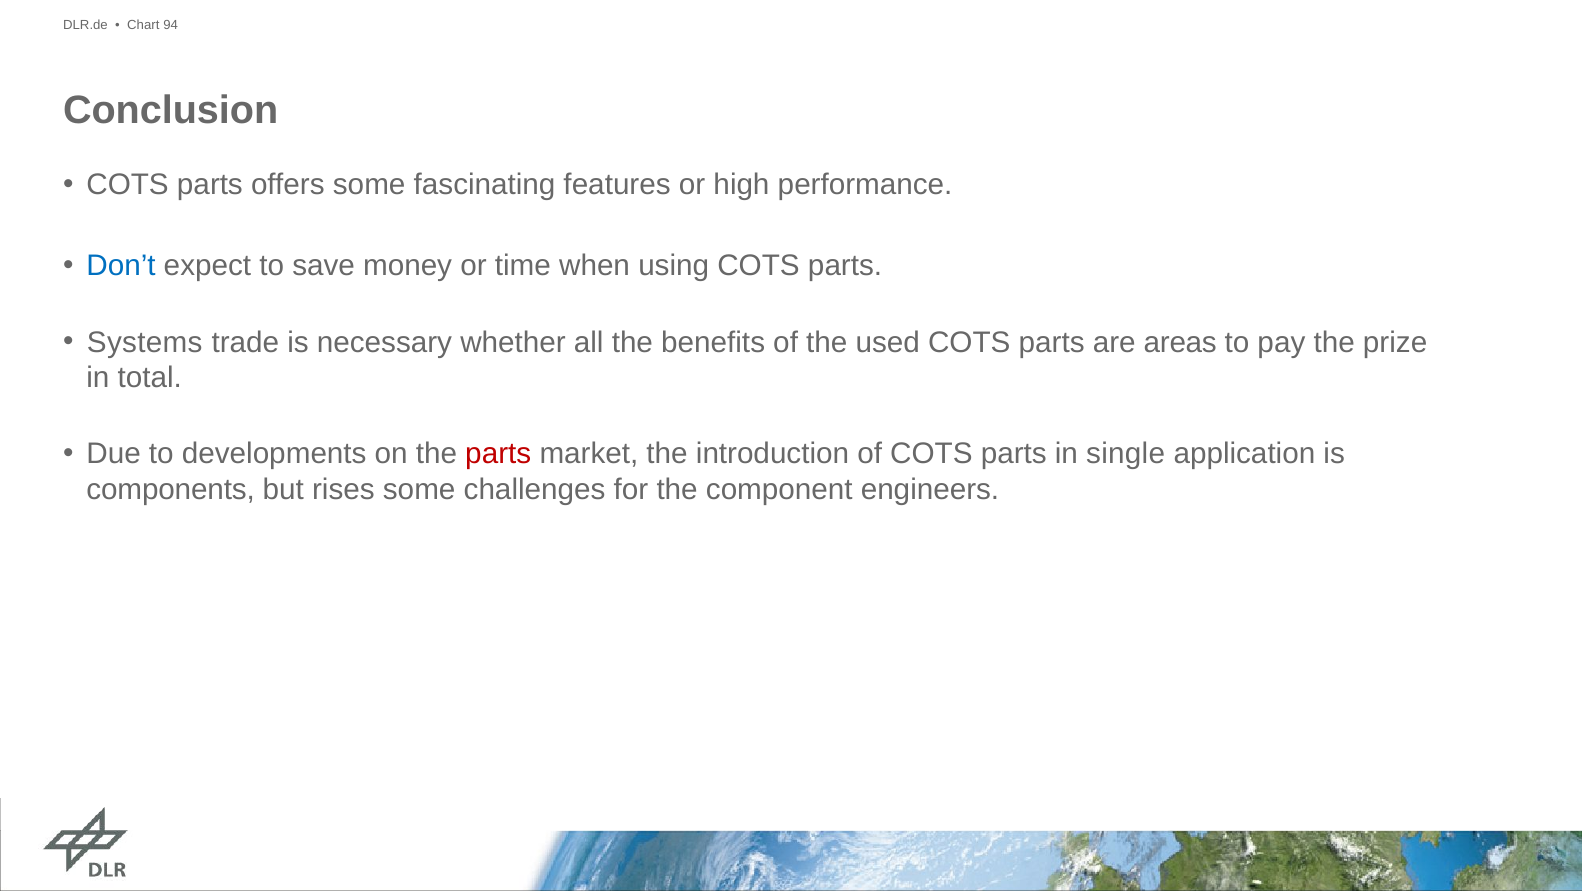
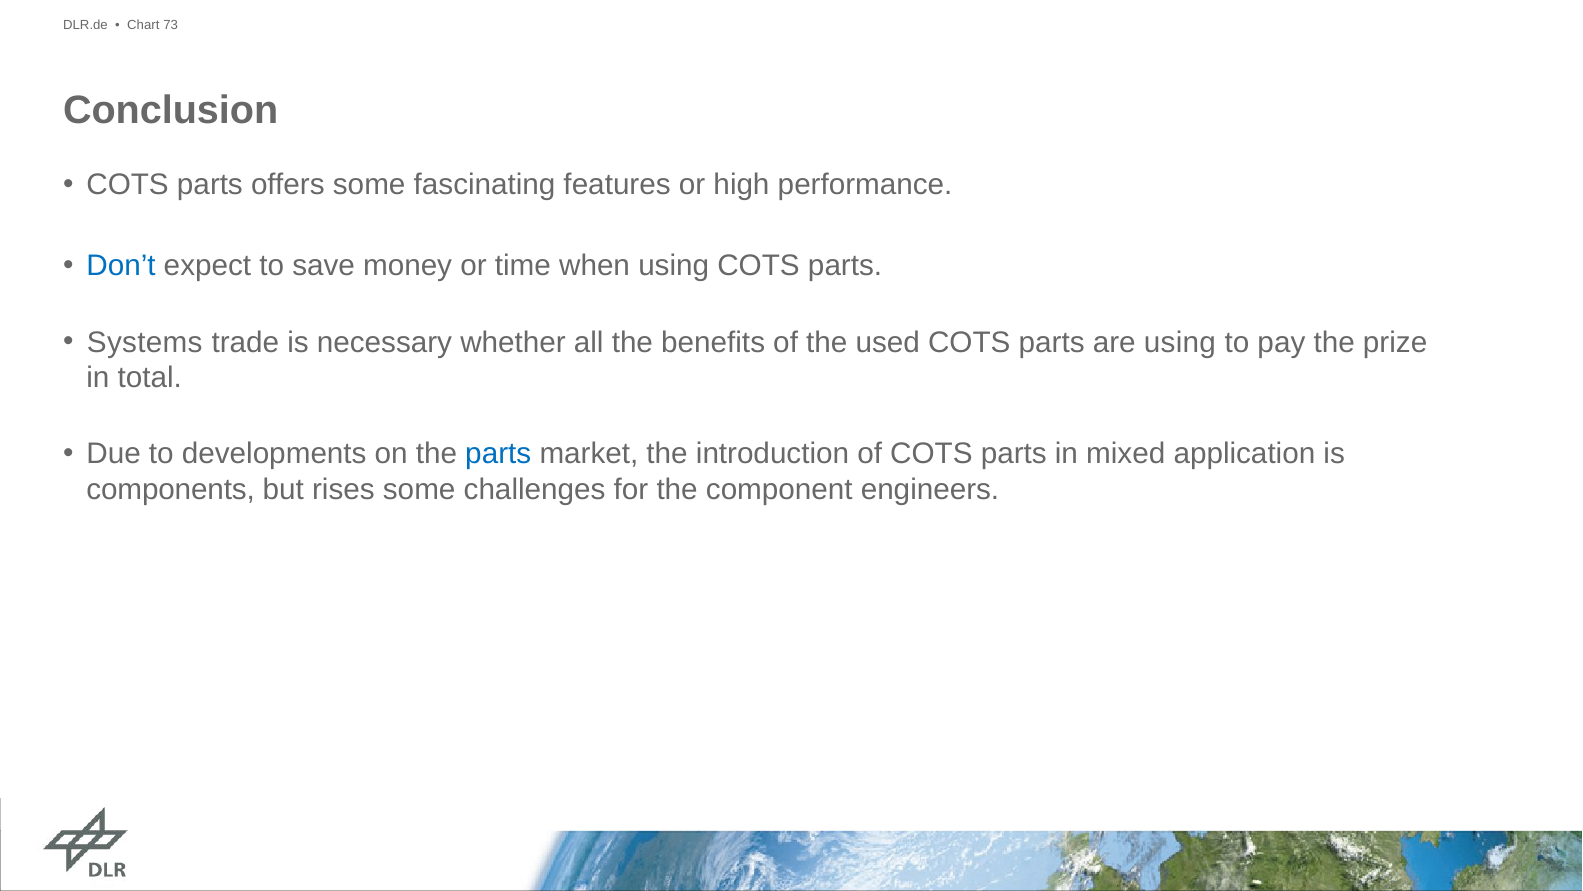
94: 94 -> 73 (171, 25)
are areas: areas -> using (1180, 342)
parts colour: red -> blue (498, 454)
single: single -> mixed (1126, 454)
